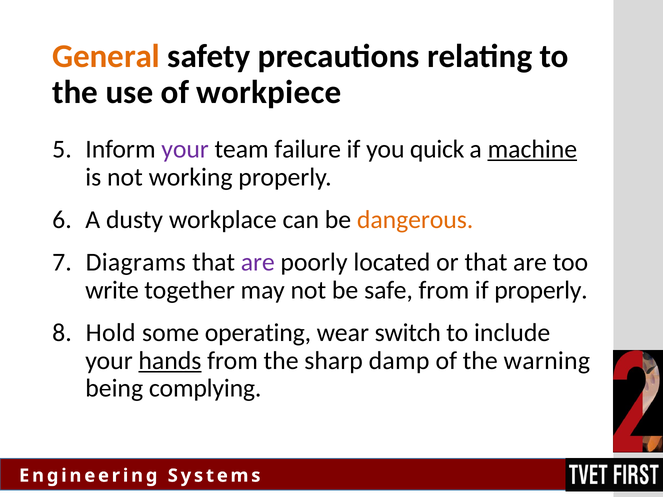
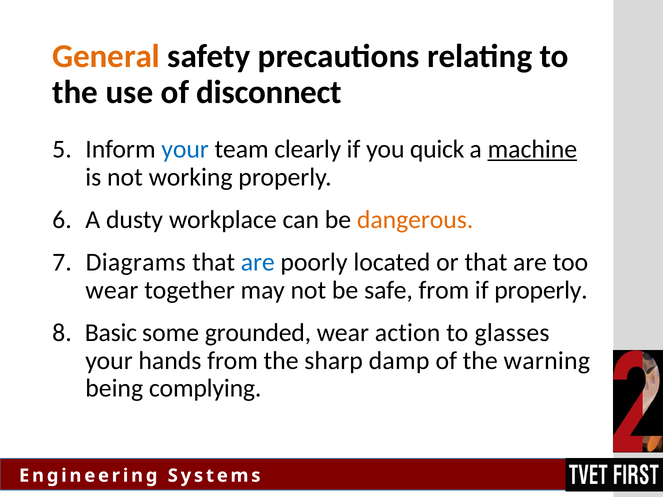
workpiece: workpiece -> disconnect (269, 92)
your colour: purple -> blue (185, 149)
failure: failure -> clearly (308, 149)
are colour: purple -> blue (258, 263)
write: write -> wear (112, 290)
Hold: Hold -> Basic (111, 333)
operating: operating -> grounded (258, 333)
switch: switch -> action (408, 333)
include: include -> glasses (512, 333)
hands underline: present -> none (170, 361)
